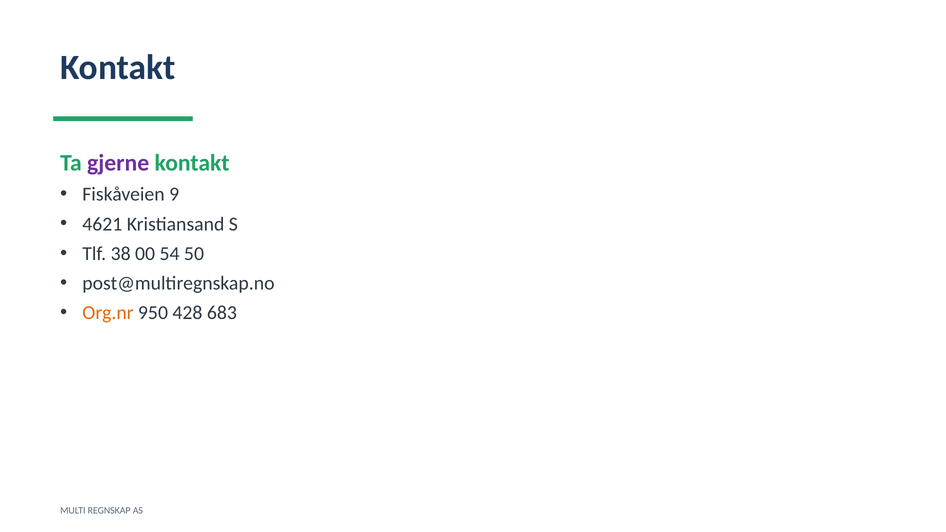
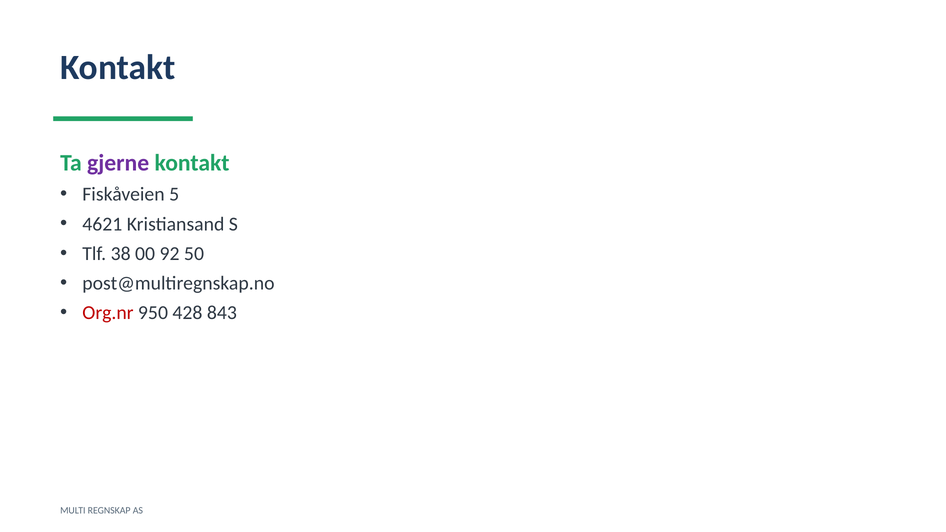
9: 9 -> 5 (174, 195)
54: 54 -> 92 (170, 254)
Org.nr colour: orange -> red (108, 313)
683: 683 -> 843 (222, 313)
